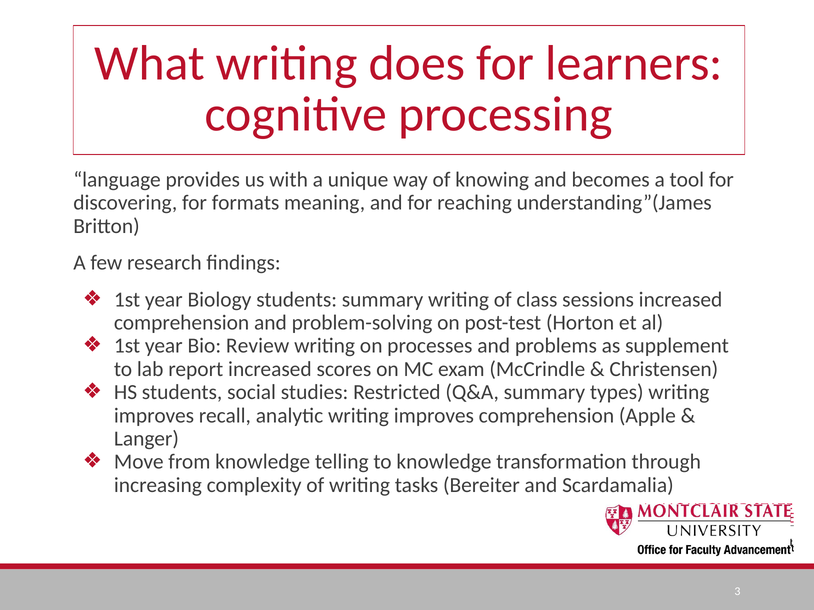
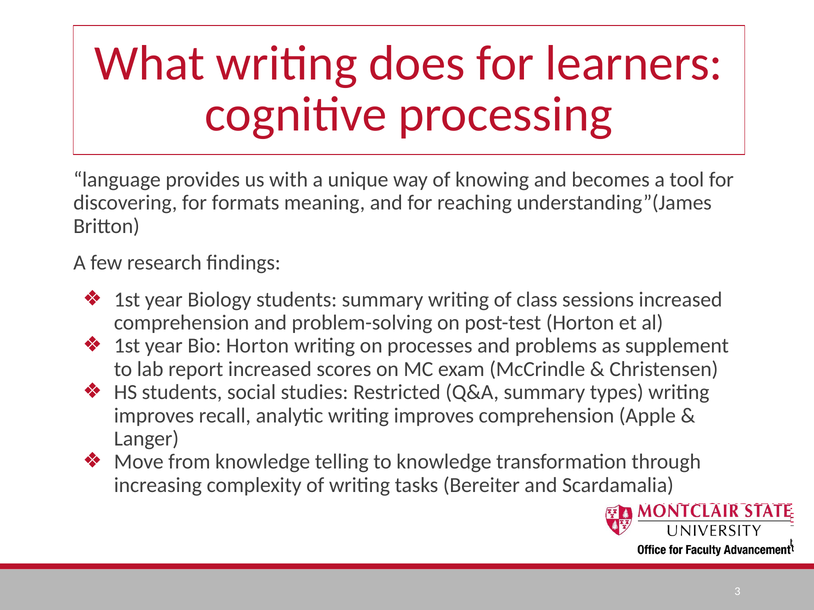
Bio Review: Review -> Horton (258, 346)
